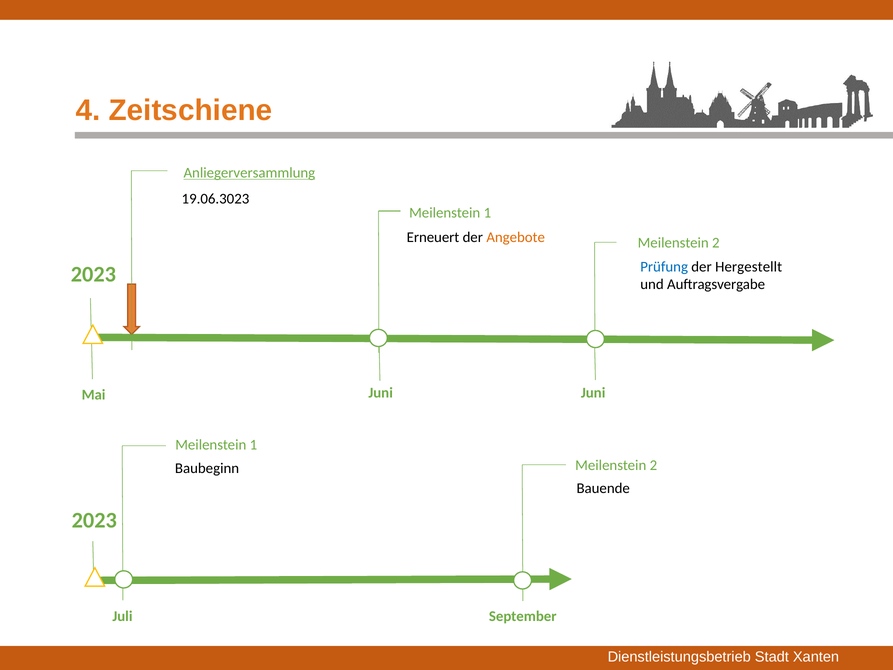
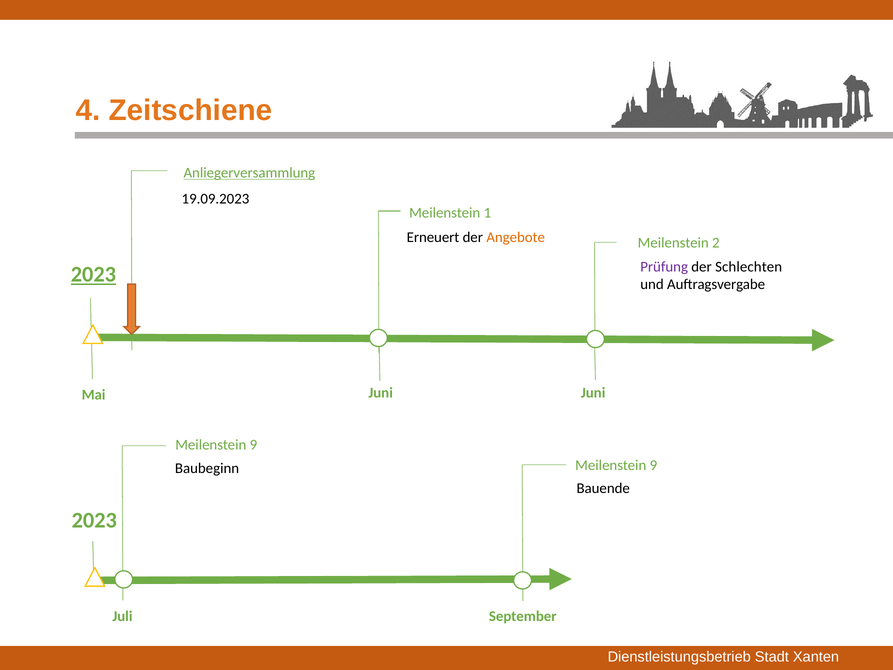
19.06.3023: 19.06.3023 -> 19.09.2023 (215, 199)
Prüfung colour: blue -> purple (664, 267)
Hergestellt: Hergestellt -> Schlechten (749, 267)
2023 underline: none -> present (93, 274)
1: 1 -> 9 (253, 445)
Baubeginn Meilenstein 2: 2 -> 9 (653, 465)
